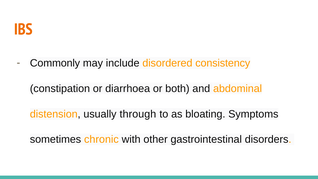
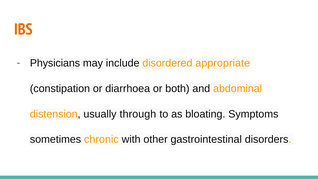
Commonly: Commonly -> Physicians (55, 63)
consistency: consistency -> appropriate (223, 63)
